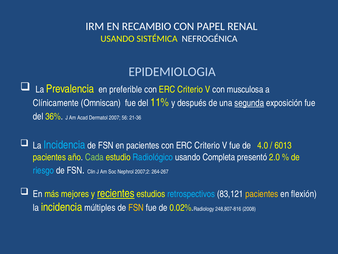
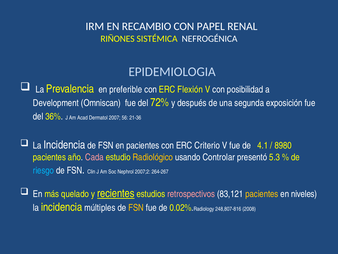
USANDO: USANDO -> RIÑONES (118, 39)
Criterio: Criterio -> Flexión (190, 89)
musculosa: musculosa -> posibilidad (245, 89)
Clínicamente: Clínicamente -> Development (56, 103)
11%: 11% -> 72% (160, 102)
segunda underline: present -> none (249, 103)
Incidencia colour: light blue -> white (64, 145)
4.0: 4.0 -> 4.1 (263, 145)
6013: 6013 -> 8980 (283, 145)
Cada colour: light green -> pink (94, 157)
Radiológico colour: light blue -> yellow (153, 157)
Completa: Completa -> Controlar (219, 157)
2.0: 2.0 -> 5.3 (275, 157)
mejores: mejores -> quelado (75, 194)
retrospectivos colour: light blue -> pink (191, 194)
flexión: flexión -> niveles (304, 194)
